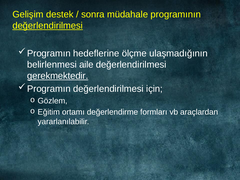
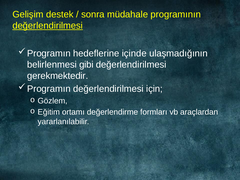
ölçme: ölçme -> içinde (134, 54)
aile: aile -> gibi (86, 65)
gerekmektedir underline: present -> none (58, 76)
